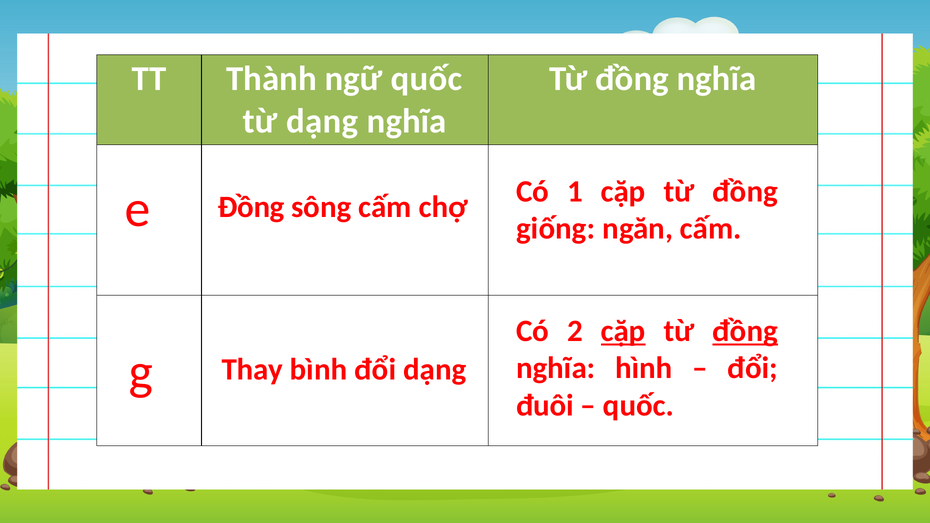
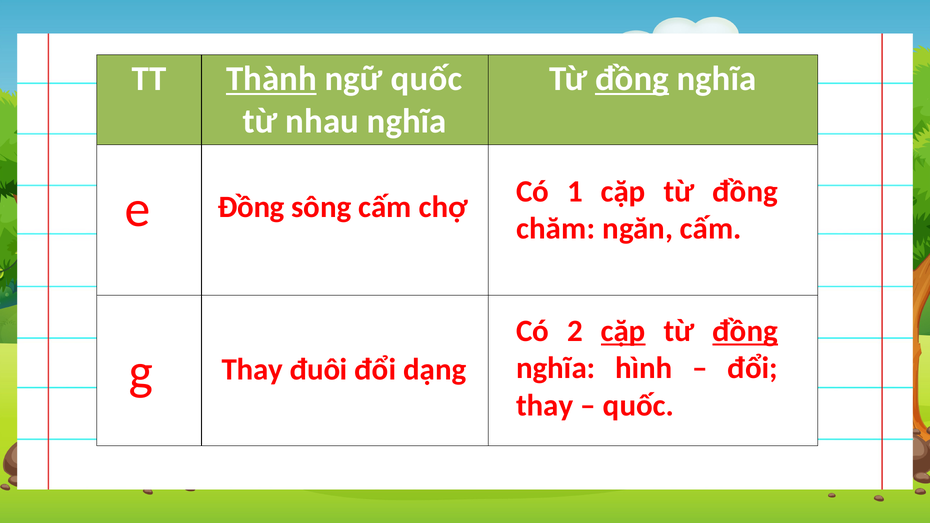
Thành underline: none -> present (271, 79)
đồng underline: none -> present (632, 79)
từ dạng: dạng -> nhau (322, 121)
giống: giống -> chăm (556, 229)
bình: bình -> đuôi (319, 370)
đuôi: đuôi -> thay (545, 406)
